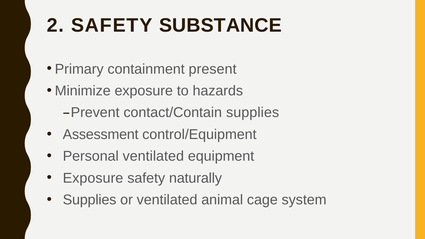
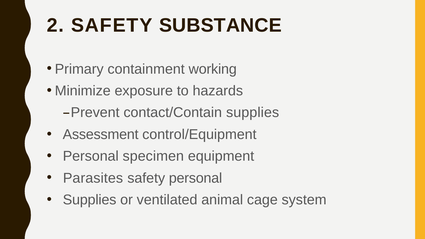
present: present -> working (213, 69)
Personal ventilated: ventilated -> specimen (153, 156)
Exposure: Exposure -> Parasites (93, 178)
safety naturally: naturally -> personal (196, 178)
